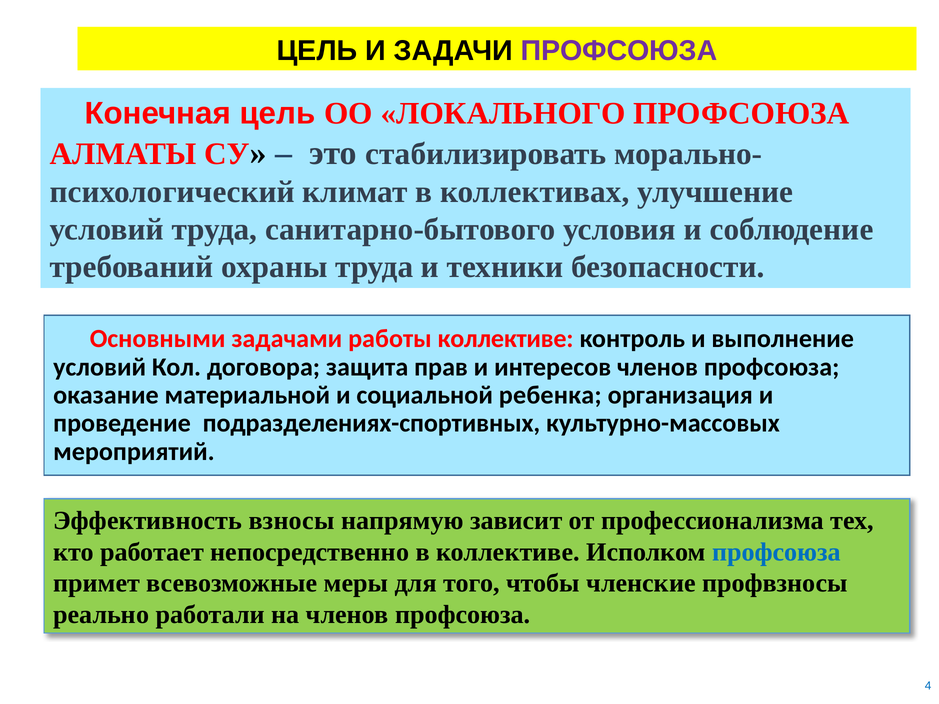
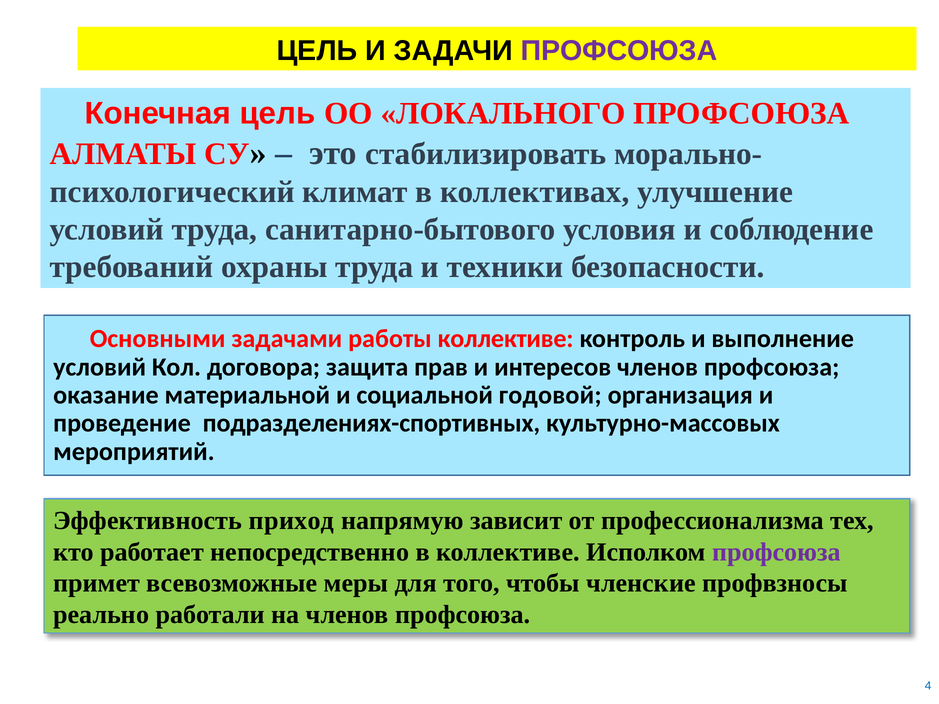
ребенка: ребенка -> годовой (550, 395)
взносы: взносы -> приход (292, 521)
профсоюза colour: blue -> purple (776, 552)
